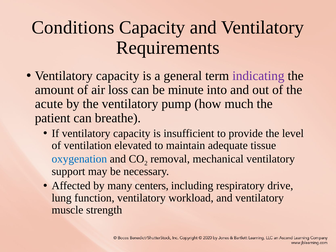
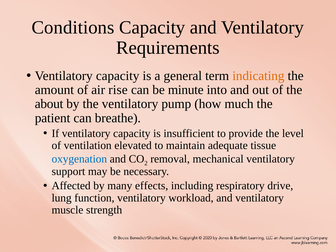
indicating colour: purple -> orange (258, 76)
loss: loss -> rise (118, 90)
acute: acute -> about (49, 104)
centers: centers -> effects (152, 186)
